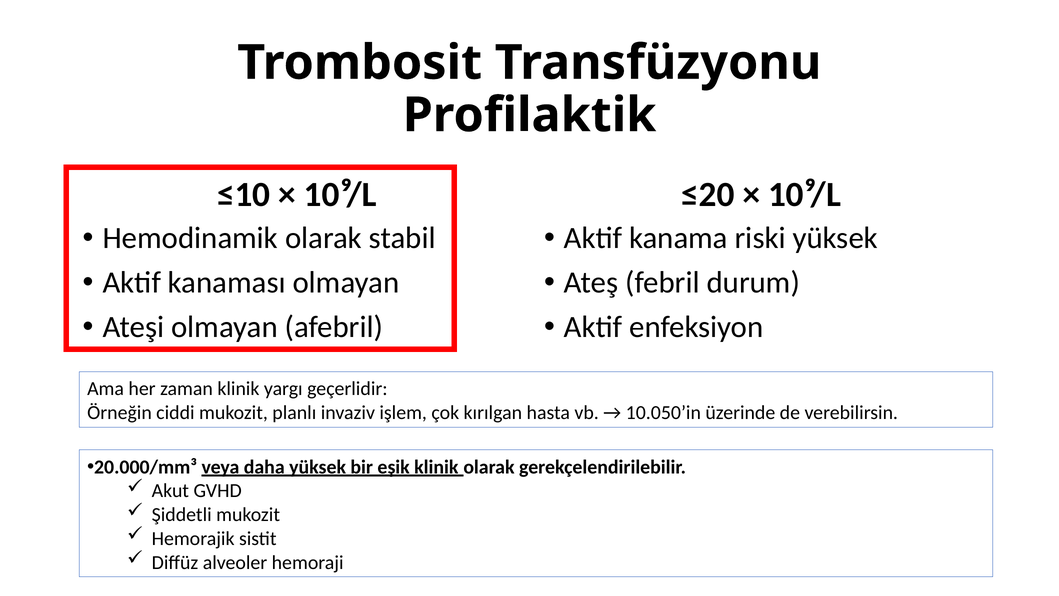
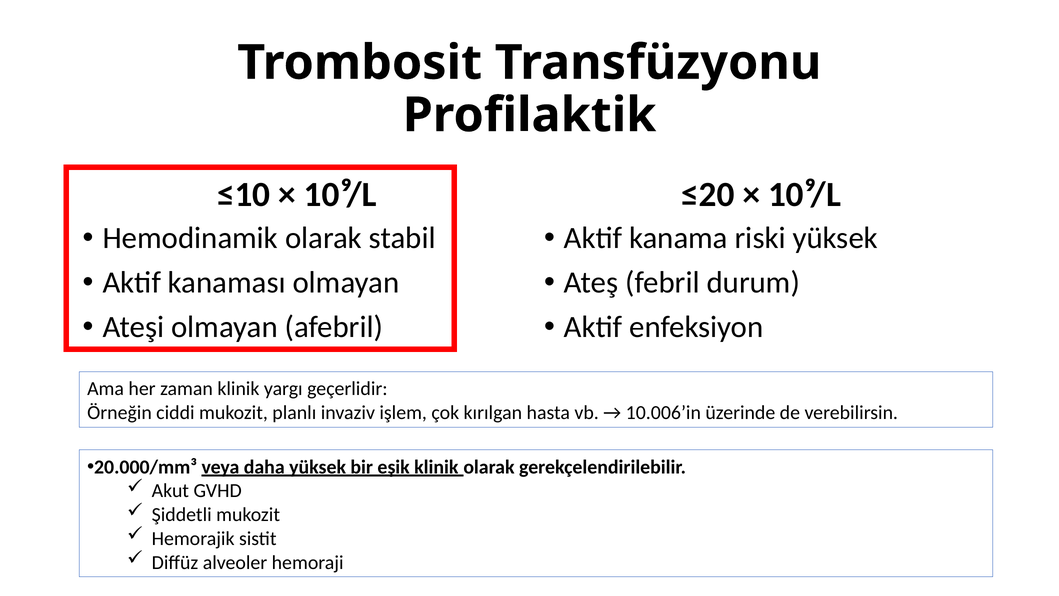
10.050’in: 10.050’in -> 10.006’in (663, 412)
